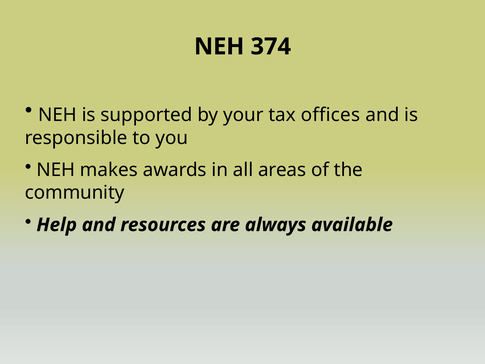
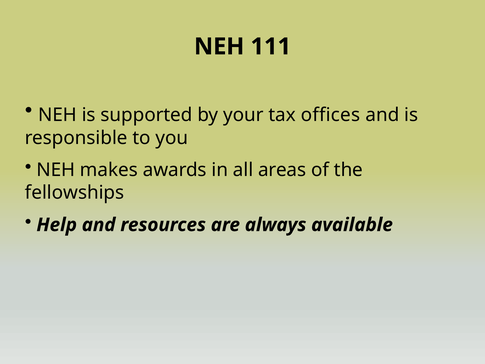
374: 374 -> 111 (271, 47)
community: community -> fellowships (75, 193)
